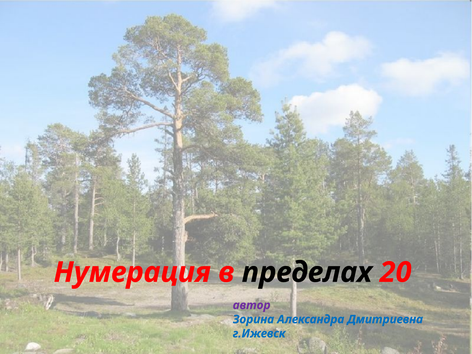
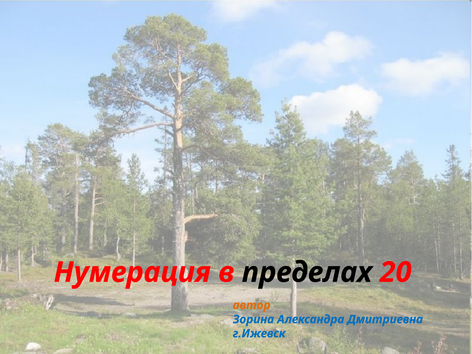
автор colour: purple -> orange (252, 305)
